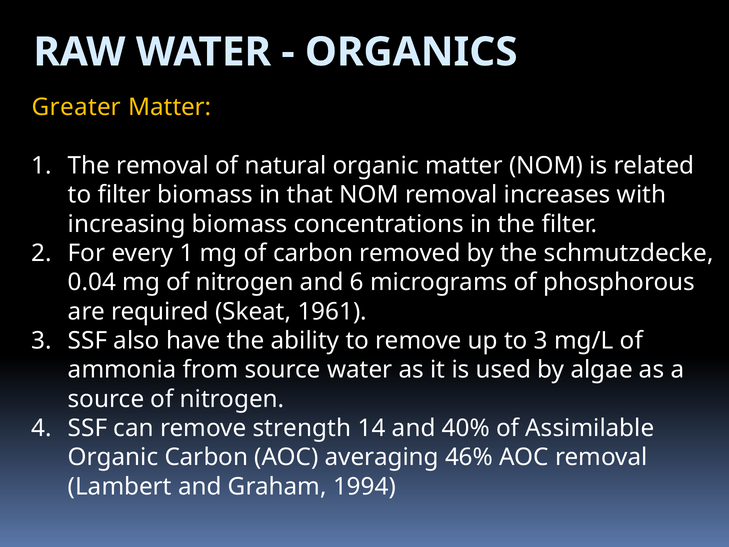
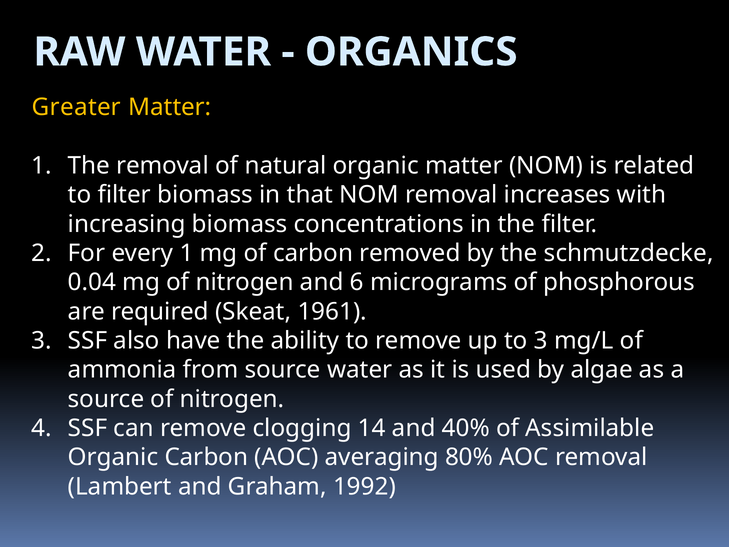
strength: strength -> clogging (302, 428)
46%: 46% -> 80% (469, 457)
1994: 1994 -> 1992 (364, 486)
